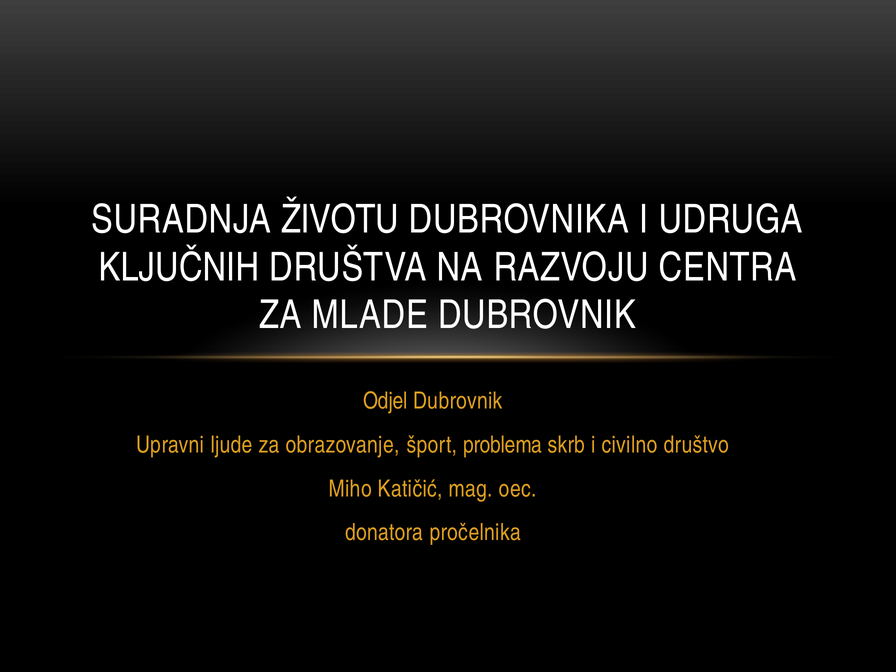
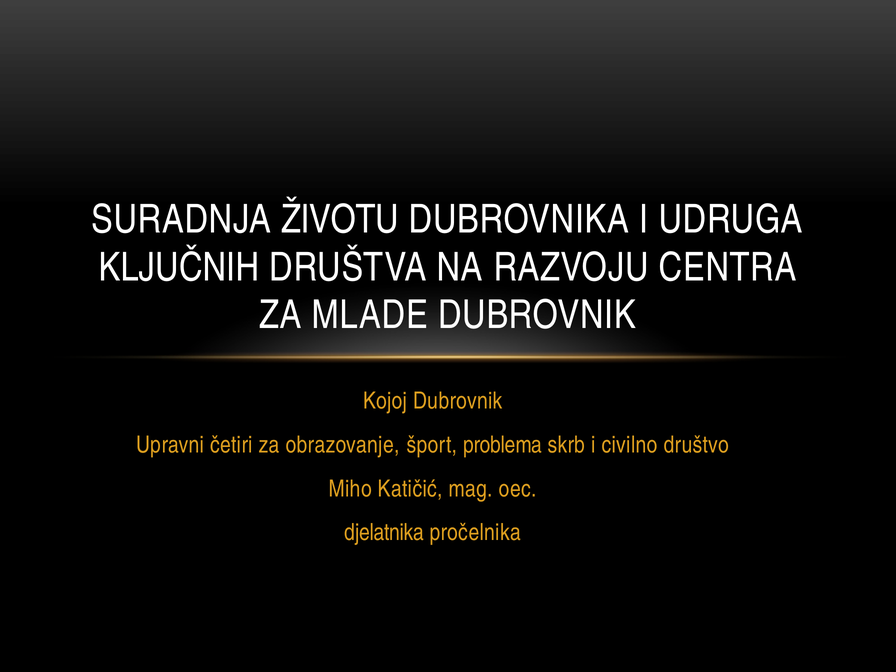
Odjel: Odjel -> Kojoj (385, 401)
ljude: ljude -> četiri (231, 445)
donatora: donatora -> djelatnika (384, 533)
